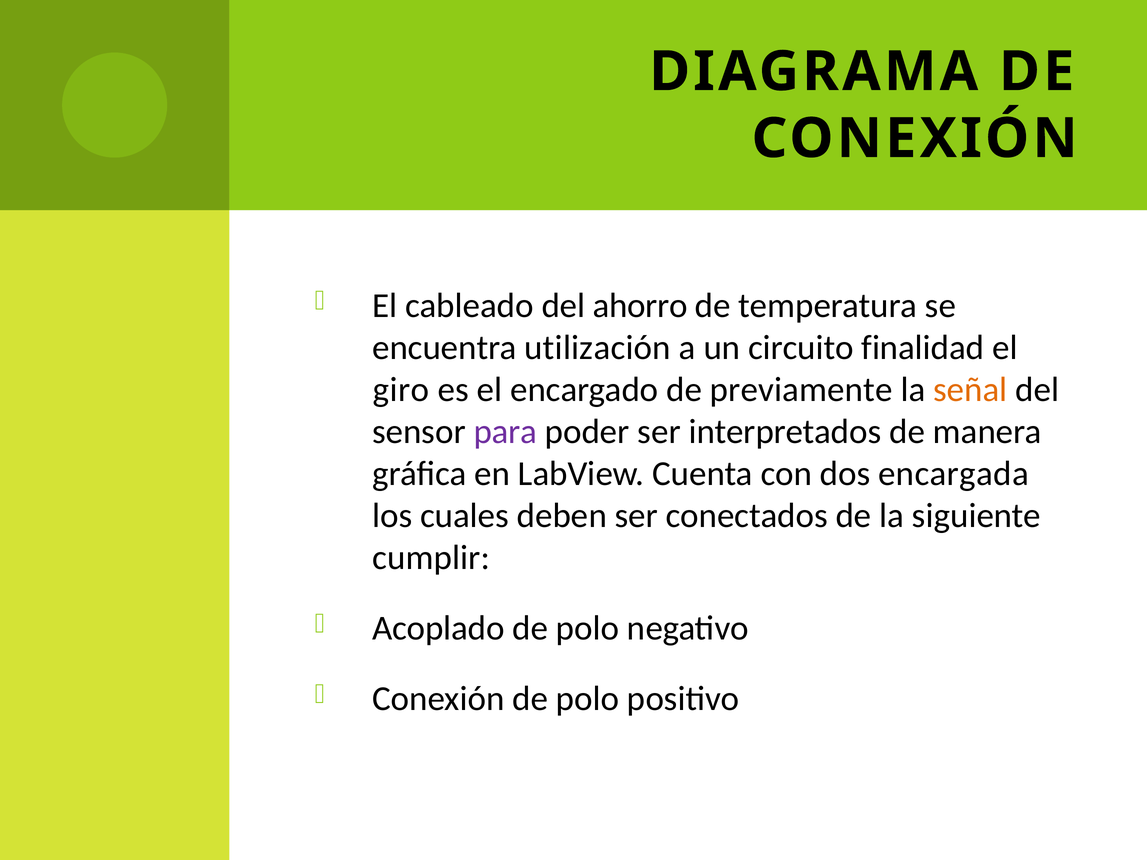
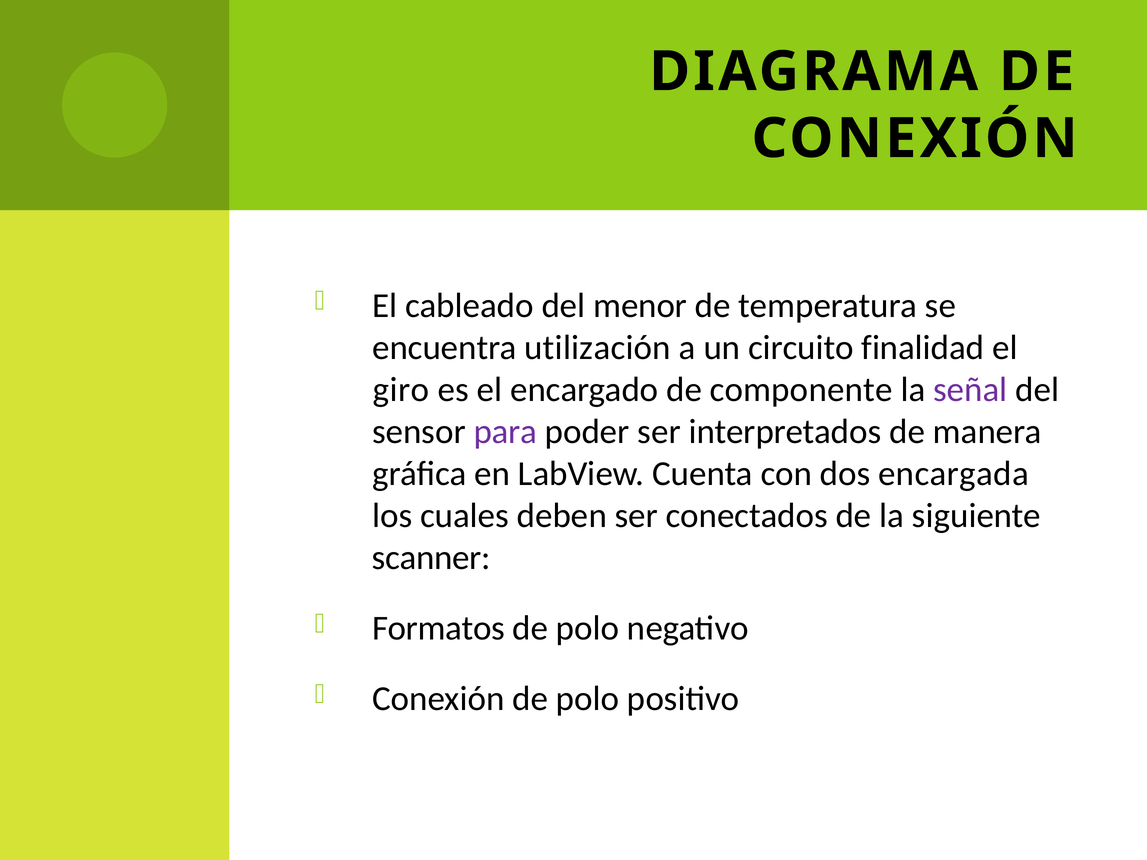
ahorro: ahorro -> menor (640, 306)
previamente: previamente -> componente (801, 390)
señal colour: orange -> purple (970, 390)
cumplir: cumplir -> scanner (431, 558)
Acoplado: Acoplado -> Formatos (438, 628)
